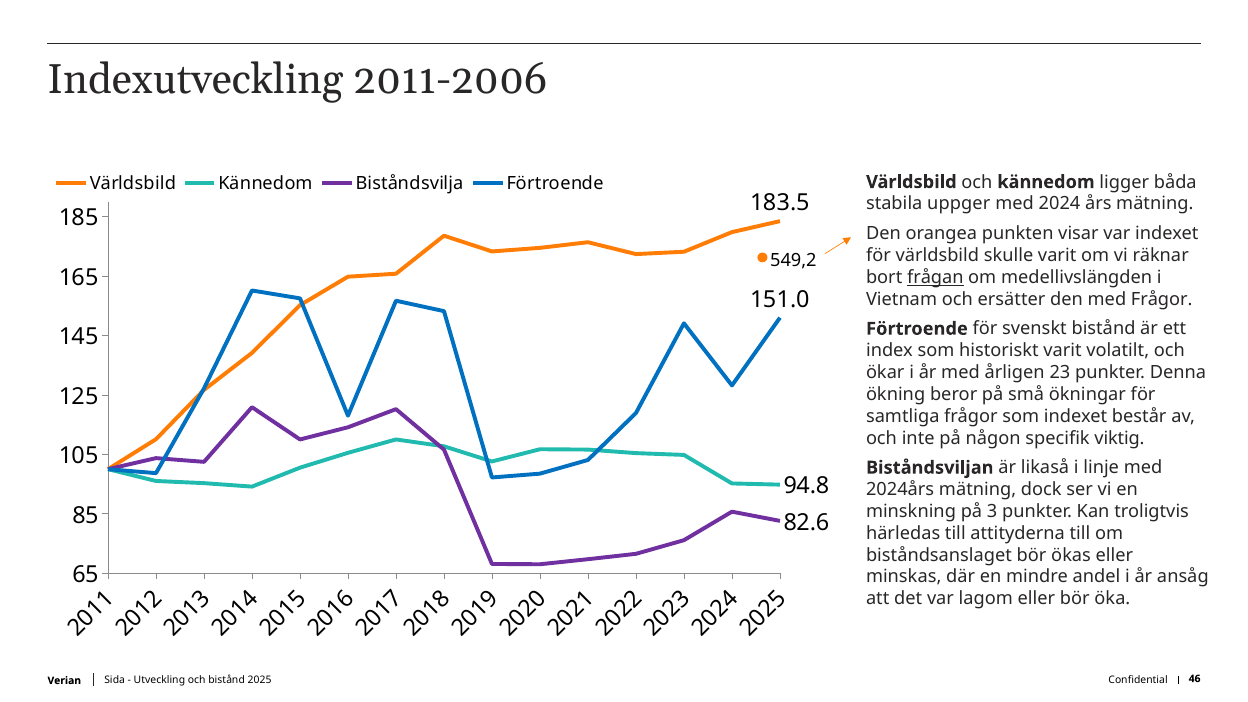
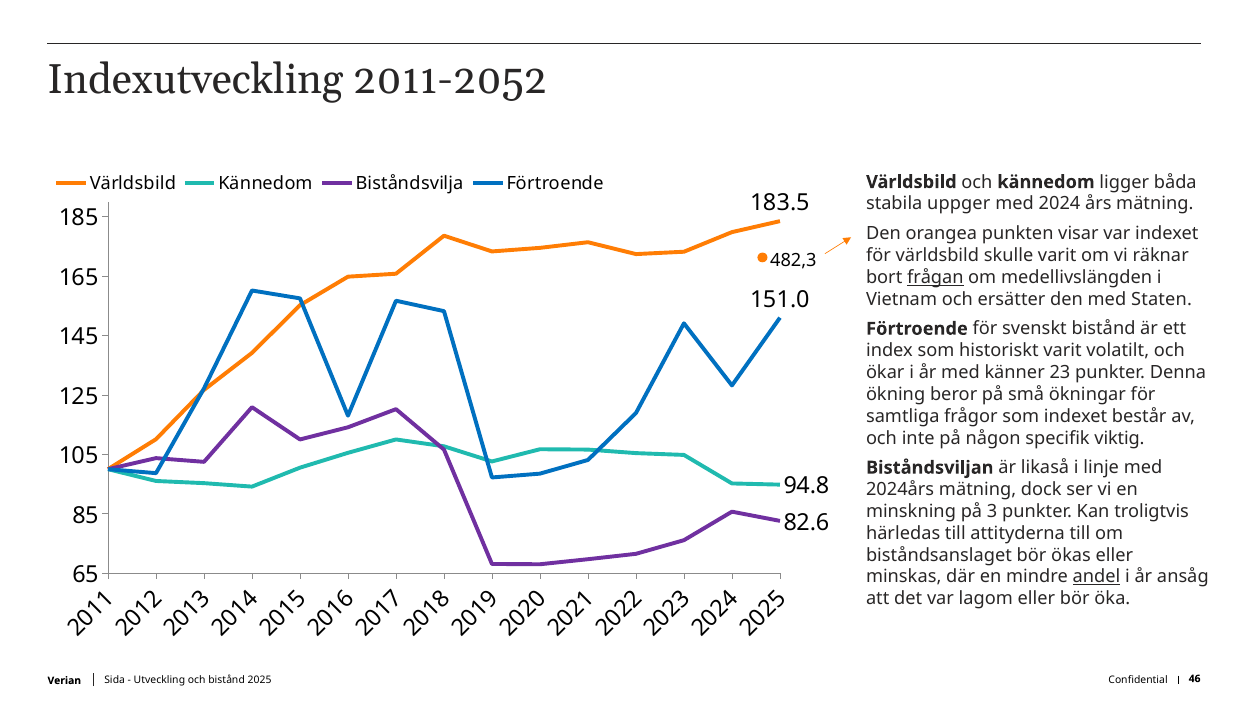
2011-2006: 2011-2006 -> 2011-2052 (450, 80)
549,2: 549,2 -> 482,3 (793, 260)
med Frågor: Frågor -> Staten (1162, 299)
årligen: årligen -> känner (1015, 372)
andel underline: none -> present (1097, 577)
